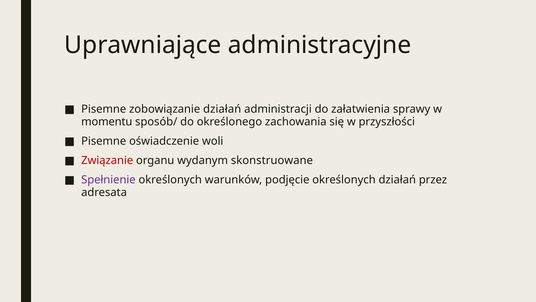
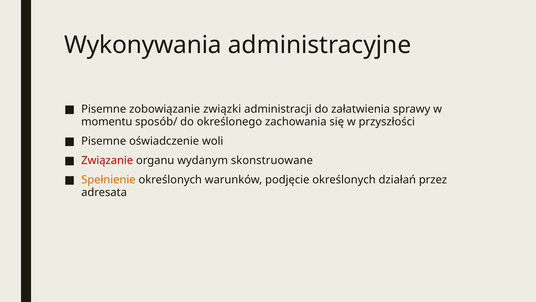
Uprawniające: Uprawniające -> Wykonywania (143, 45)
zobowiązanie działań: działań -> związki (222, 109)
Spełnienie colour: purple -> orange (108, 179)
